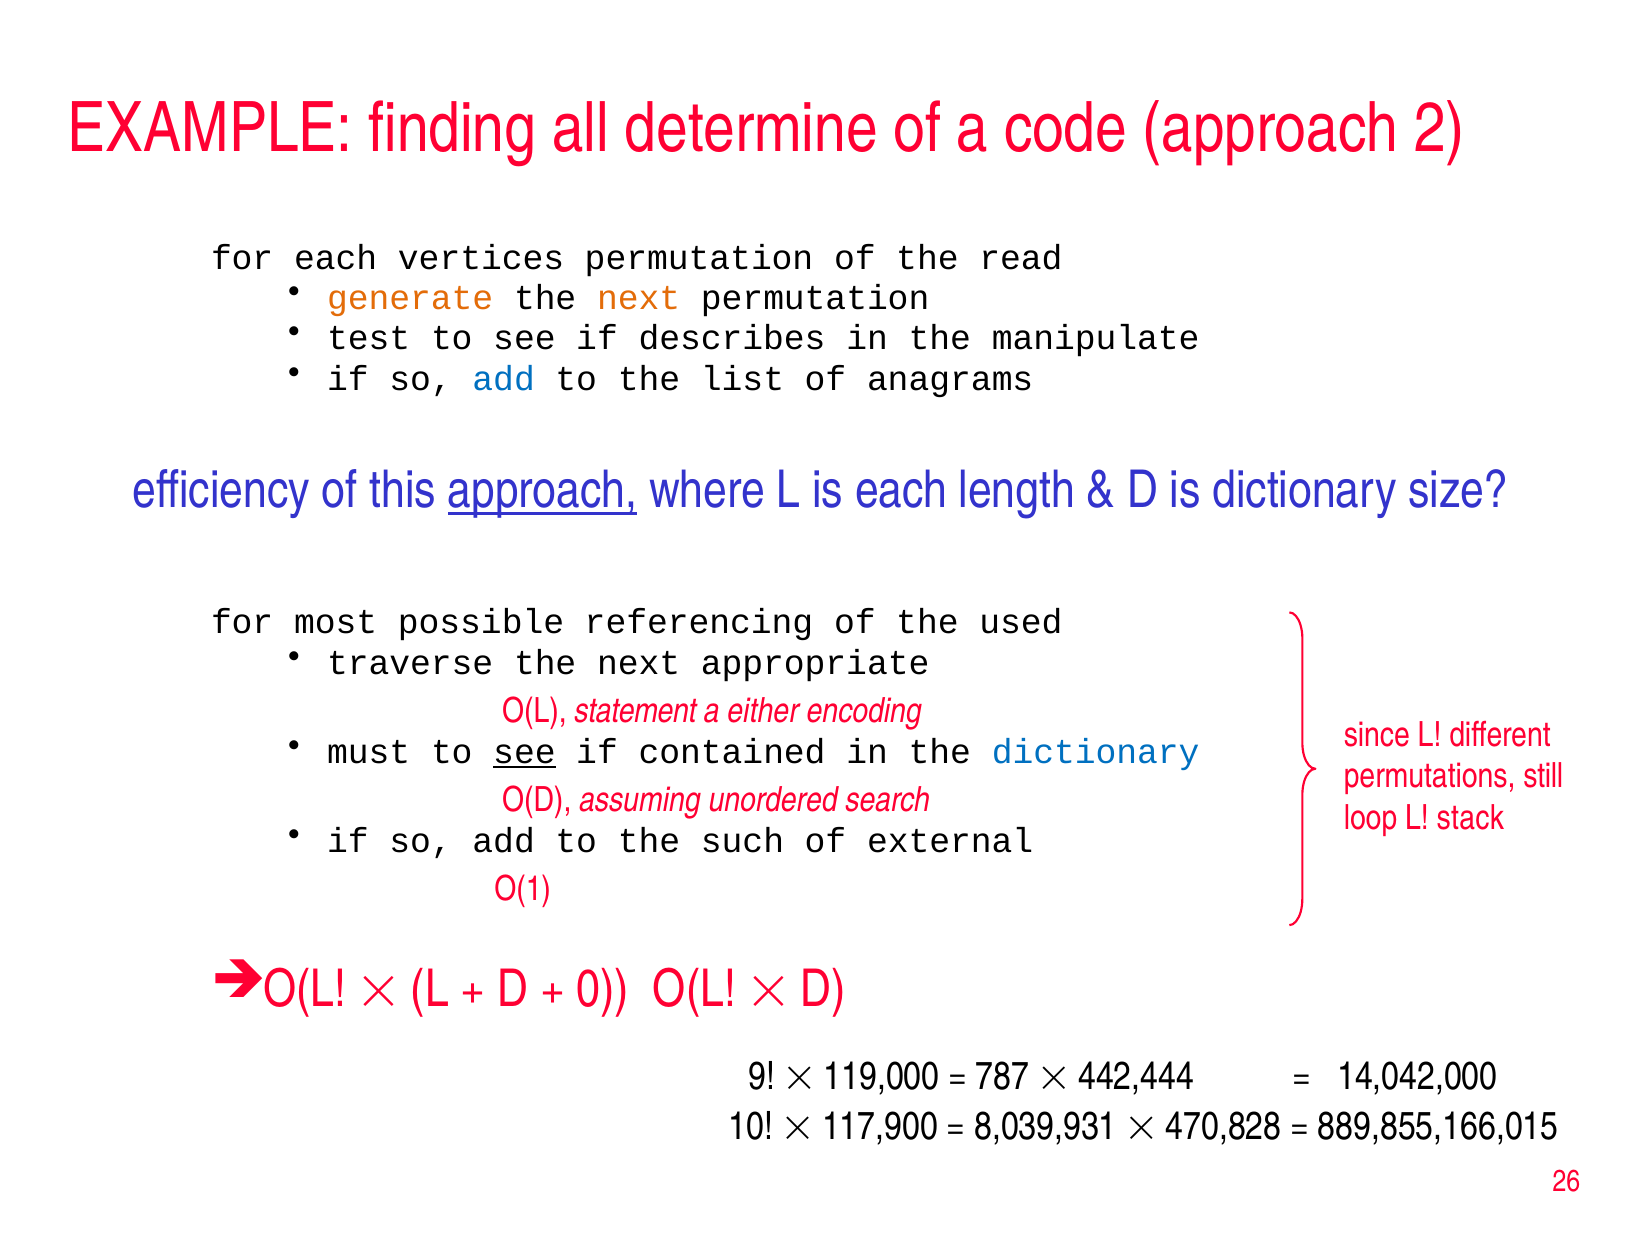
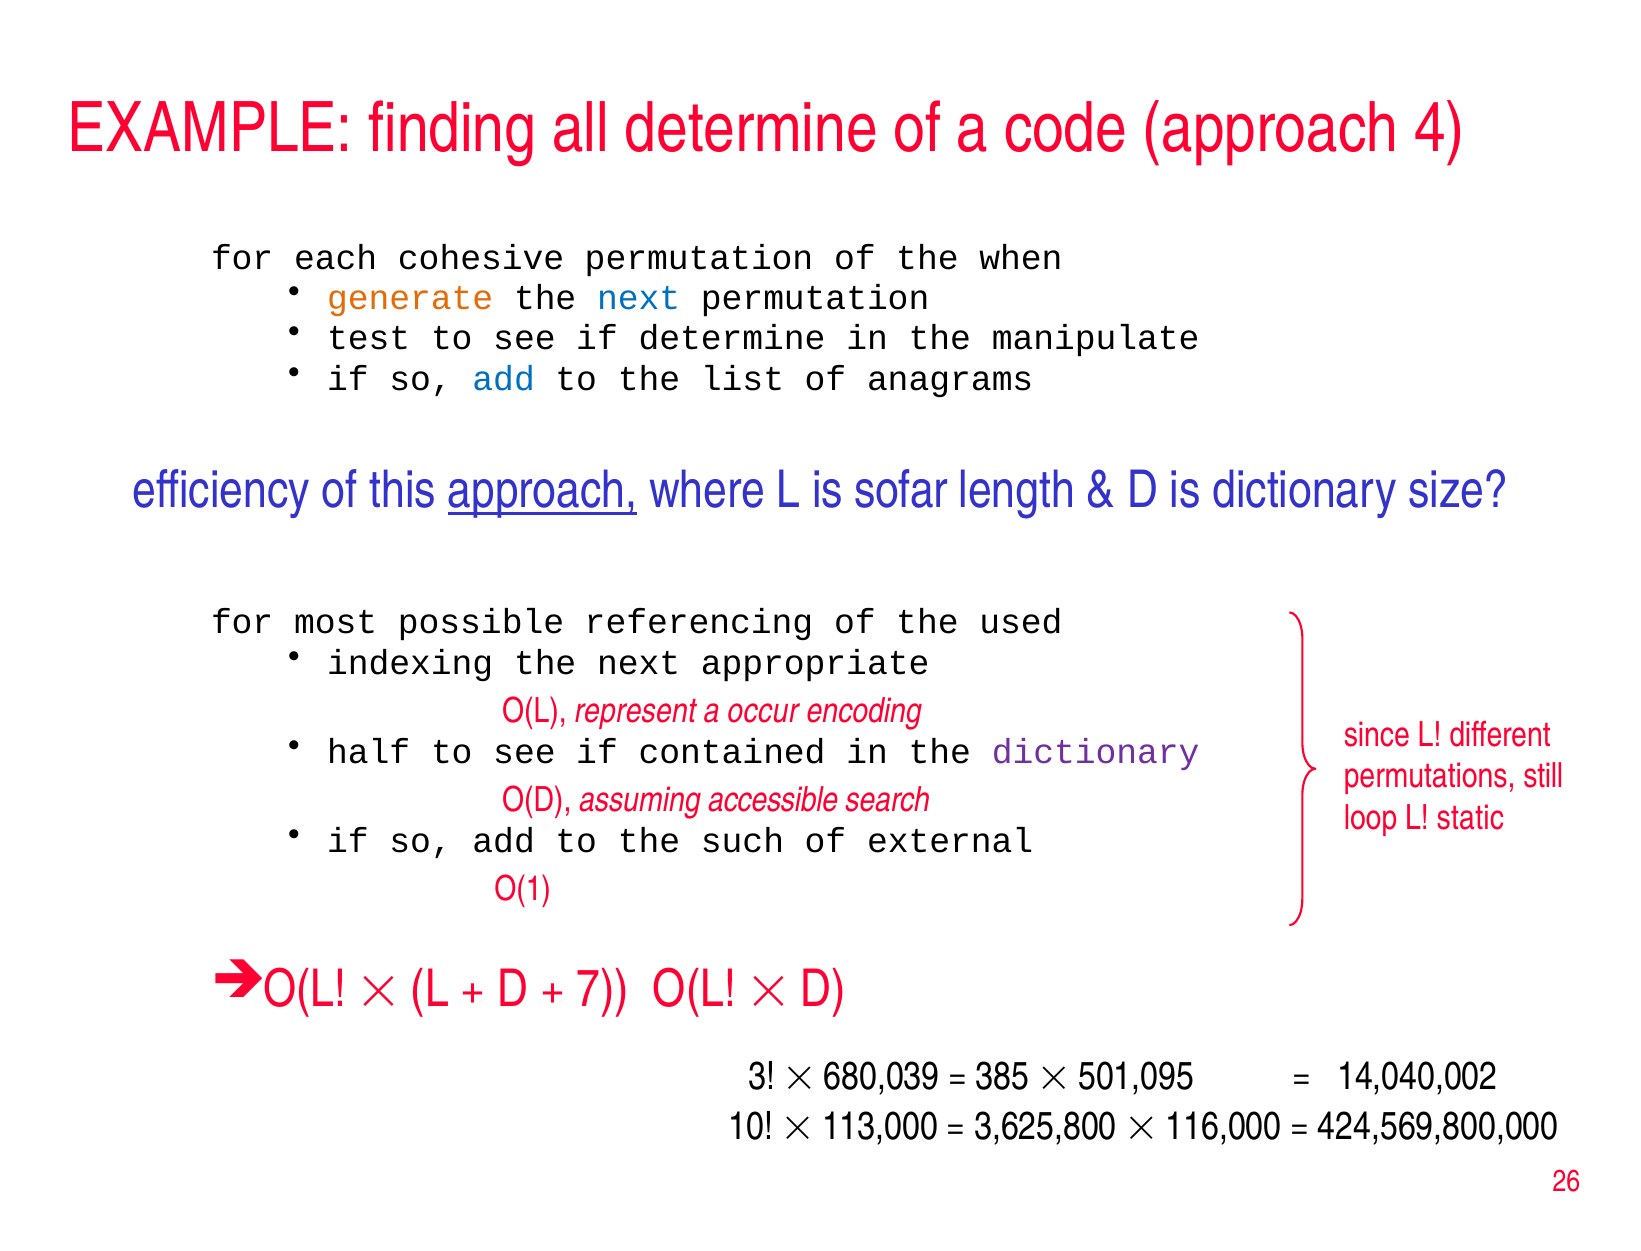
2: 2 -> 4 (1439, 129)
vertices: vertices -> cohesive (481, 257)
read: read -> when (1021, 257)
next colour: orange -> blue (639, 298)
if describes: describes -> determine (732, 338)
is each: each -> sofar (901, 490)
traverse: traverse -> indexing (410, 662)
statement: statement -> represent (635, 711)
either: either -> occur (763, 711)
must: must -> half (369, 751)
see underline: present -> none (524, 751)
dictionary colour: blue -> purple (1096, 751)
unordered: unordered -> accessible (773, 800)
stack: stack -> static (1470, 818)
0: 0 -> 7 (603, 989)
9: 9 -> 3 (762, 1076)
119,000: 119,000 -> 680,039 (882, 1076)
787: 787 -> 385 (1003, 1076)
442,444: 442,444 -> 501,095 (1136, 1076)
14,042,000: 14,042,000 -> 14,040,002 (1417, 1076)
117,900: 117,900 -> 113,000 (880, 1126)
8,039,931: 8,039,931 -> 3,625,800 (1046, 1126)
470,828: 470,828 -> 116,000 (1224, 1126)
889,855,166,015: 889,855,166,015 -> 424,569,800,000 (1438, 1126)
